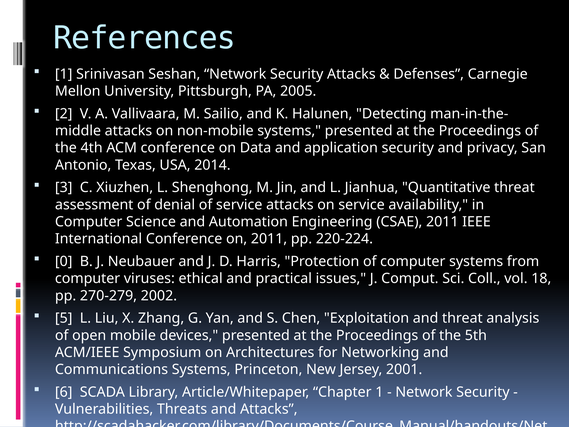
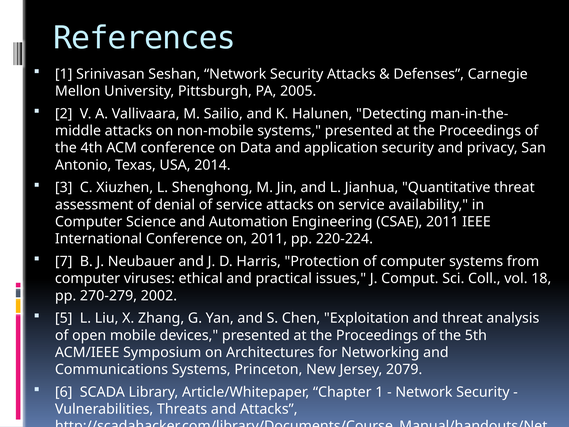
0: 0 -> 7 (64, 261)
2001: 2001 -> 2079 (404, 369)
